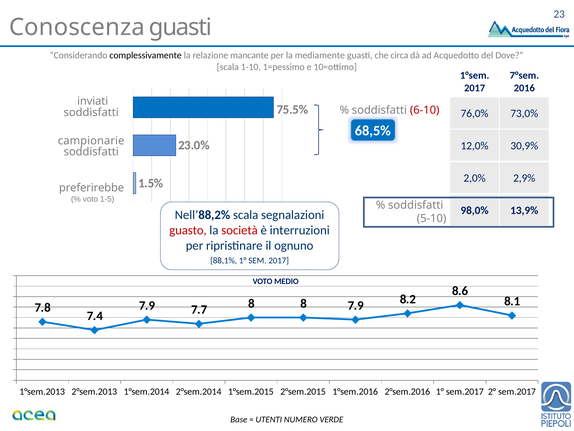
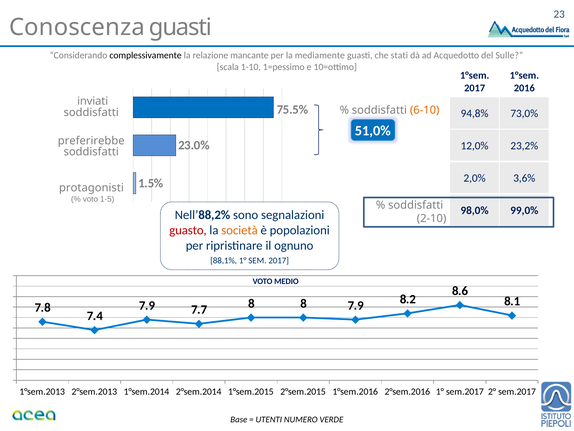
circa: circa -> stati (399, 55)
Dove: Dove -> Sulle (509, 55)
7°sem: 7°sem -> 1°sem (524, 75)
6-10 colour: red -> orange (425, 110)
76,0%: 76,0% -> 94,8% (475, 113)
68,5%: 68,5% -> 51,0% (373, 131)
campionarie: campionarie -> preferirebbe (91, 141)
30,9%: 30,9% -> 23,2% (524, 146)
2,9%: 2,9% -> 3,6% (524, 178)
preferirebbe: preferirebbe -> protagonisti (91, 188)
13,9%: 13,9% -> 99,0% (524, 210)
Nell’88,2% scala: scala -> sono (246, 215)
5-10: 5-10 -> 2-10 (432, 218)
società colour: red -> orange (240, 230)
interruzioni: interruzioni -> popolazioni (300, 230)
